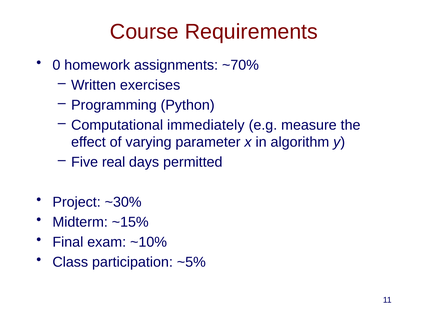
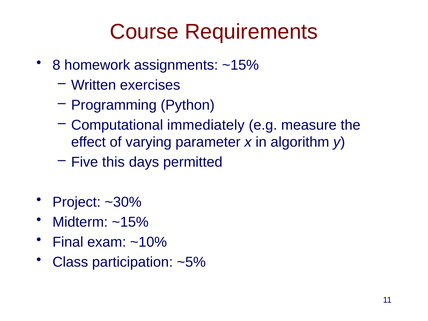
0: 0 -> 8 (56, 65)
assignments ~70%: ~70% -> ~15% (240, 65)
real: real -> this (113, 162)
